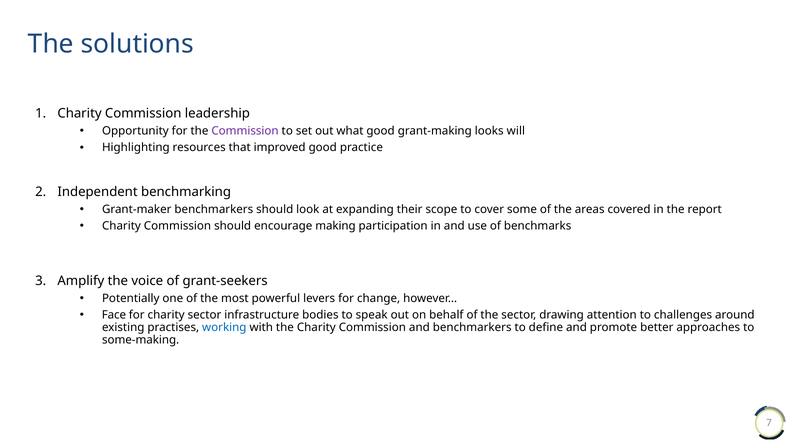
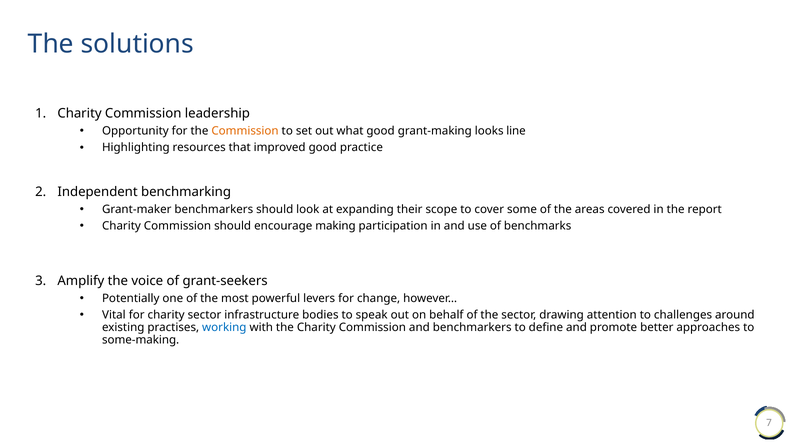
Commission colour: purple -> orange (245, 131)
will: will -> line (516, 131)
Face: Face -> Vital (114, 315)
